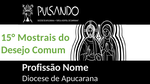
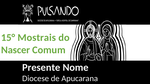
Desejo: Desejo -> Nascer (16, 50)
Profissão: Profissão -> Presente (41, 68)
